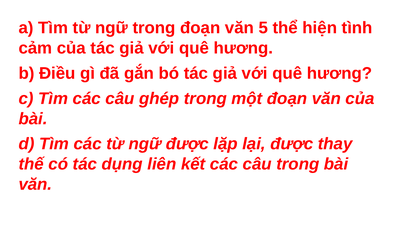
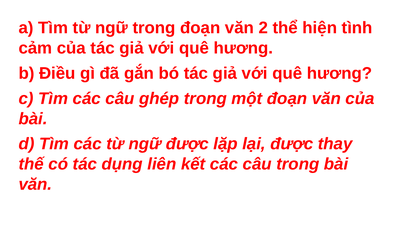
5: 5 -> 2 (263, 28)
